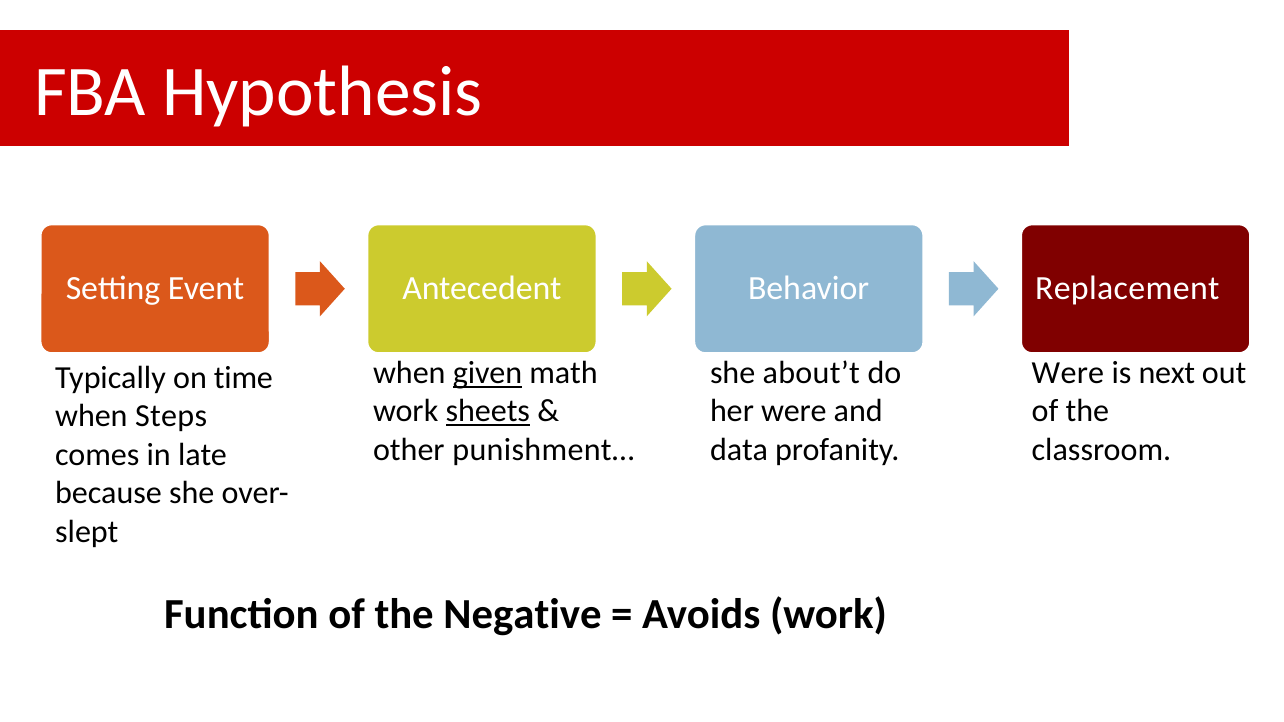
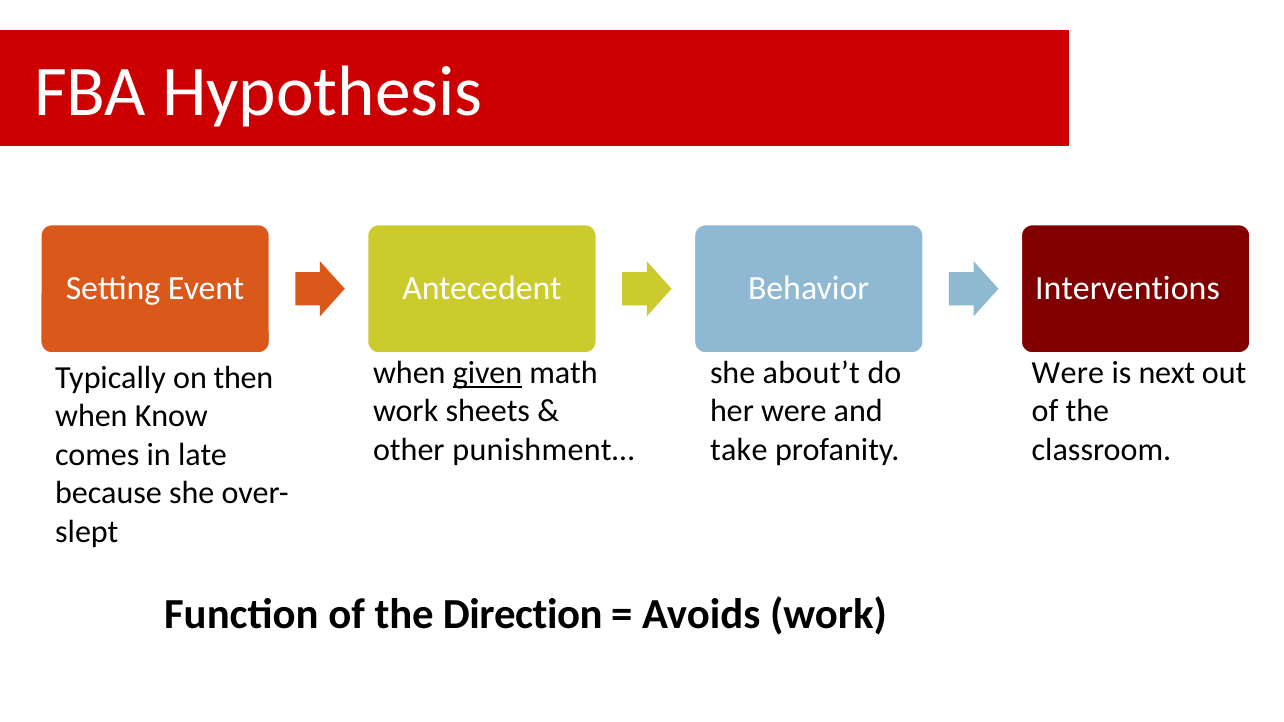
Replacement: Replacement -> Interventions (1127, 289)
time: time -> then (243, 378)
sheets underline: present -> none (488, 411)
Steps: Steps -> Know (171, 416)
data: data -> take (739, 450)
Negative: Negative -> Direction (523, 615)
